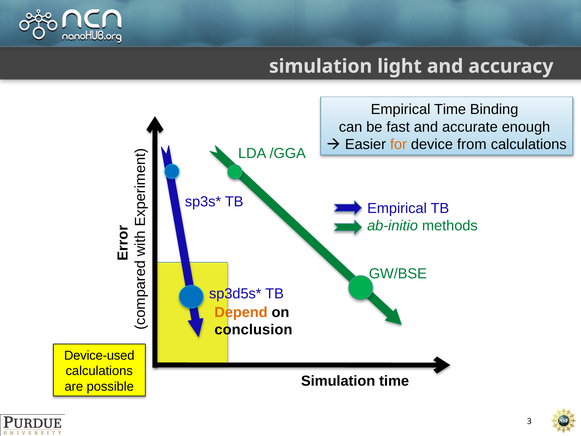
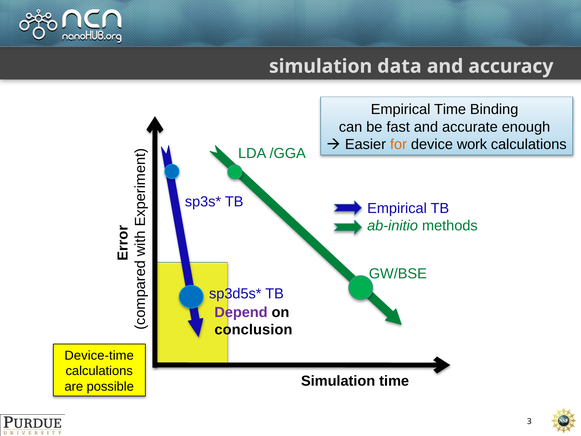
light: light -> data (399, 66)
from: from -> work (472, 144)
Depend colour: orange -> purple (241, 312)
Device-used: Device-used -> Device-time (99, 355)
